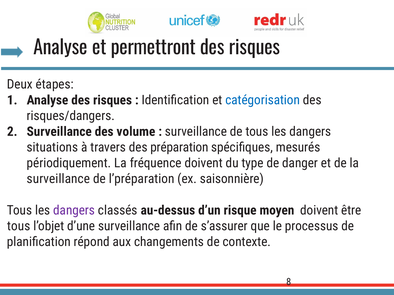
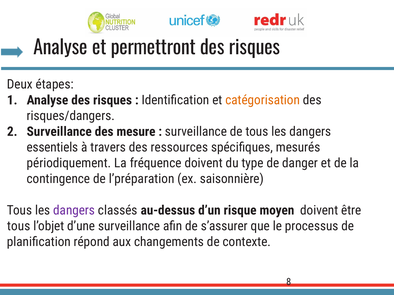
catégorisation colour: blue -> orange (263, 100)
volume: volume -> mesure (136, 132)
situations: situations -> essentiels (52, 148)
préparation: préparation -> ressources (179, 148)
surveillance: surveillance -> contingence (58, 179)
